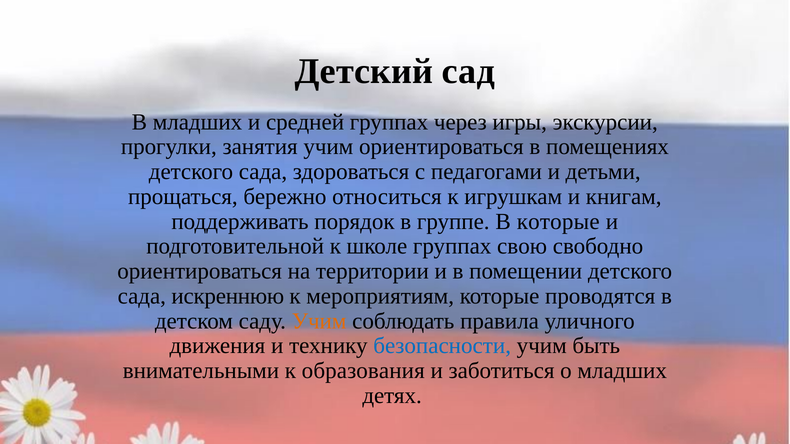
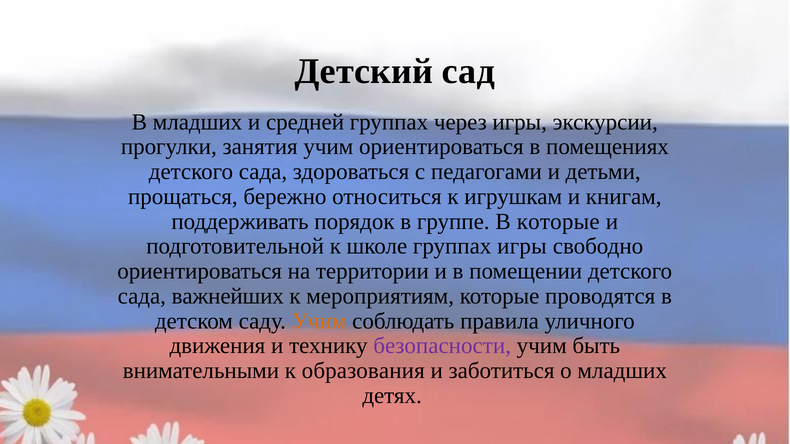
группах свою: свою -> игры (522, 247)
искреннюю: искреннюю -> важнейших (228, 296)
безопасности colour: blue -> purple (442, 346)
